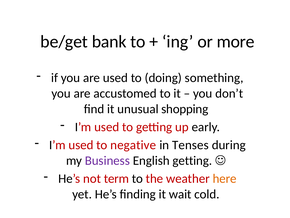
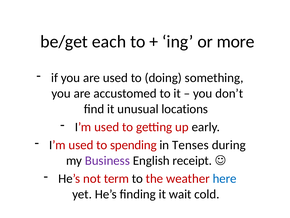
bank: bank -> each (109, 41)
shopping: shopping -> locations (185, 109)
negative: negative -> spending (133, 145)
English getting: getting -> receipt (192, 160)
here colour: orange -> blue (225, 178)
